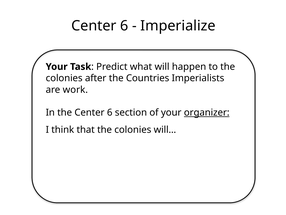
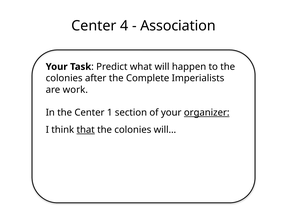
6: 6 -> 4 (124, 26)
Imperialize: Imperialize -> Association (178, 26)
Countries: Countries -> Complete (148, 78)
the Center 6: 6 -> 1 (110, 112)
that underline: none -> present (86, 129)
